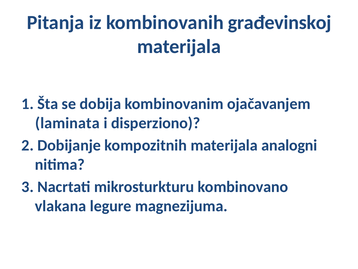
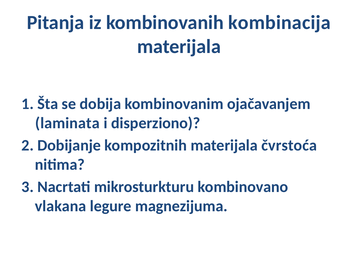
građevinskoj: građevinskoj -> kombinacija (279, 23)
analogni: analogni -> čvrstoća (289, 145)
